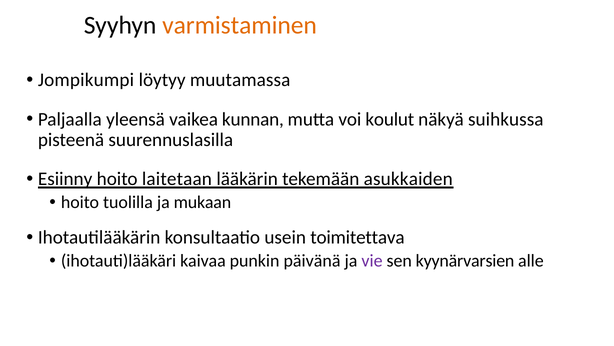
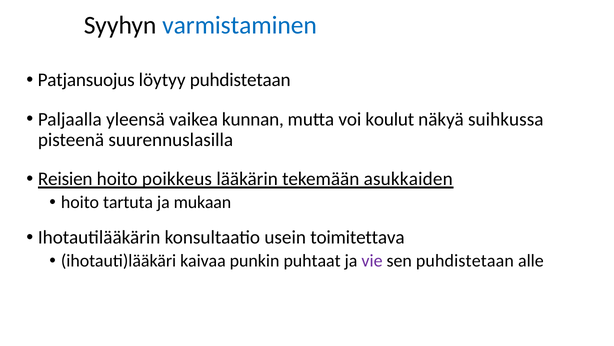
varmistaminen colour: orange -> blue (240, 25)
Jompikumpi: Jompikumpi -> Patjansuojus (86, 80)
löytyy muutamassa: muutamassa -> puhdistetaan (240, 80)
Esiinny: Esiinny -> Reisien (65, 179)
laitetaan: laitetaan -> poikkeus (177, 179)
tuolilla: tuolilla -> tartuta (128, 202)
päivänä: päivänä -> puhtaat (312, 260)
sen kyynärvarsien: kyynärvarsien -> puhdistetaan (465, 260)
